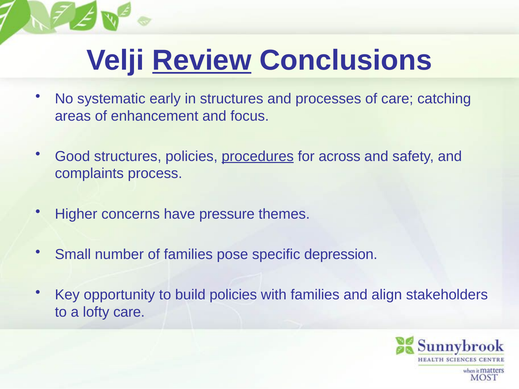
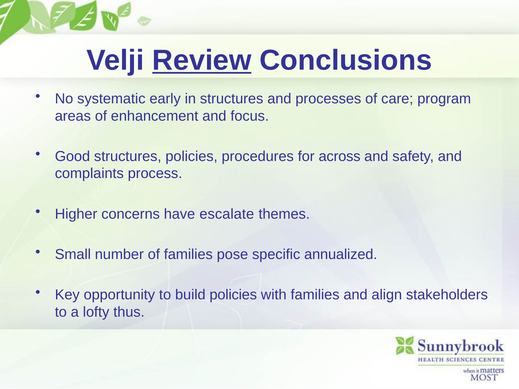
catching: catching -> program (444, 99)
procedures underline: present -> none (258, 156)
pressure: pressure -> escalate (227, 214)
depression: depression -> annualized (341, 254)
lofty care: care -> thus (129, 312)
